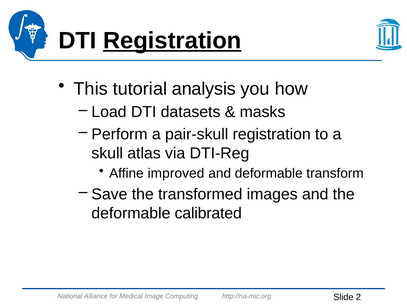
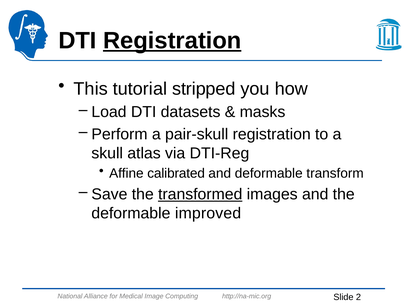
analysis: analysis -> stripped (204, 89)
improved: improved -> calibrated (176, 174)
transformed underline: none -> present (200, 194)
calibrated: calibrated -> improved (208, 213)
